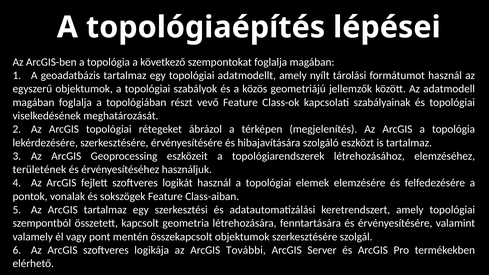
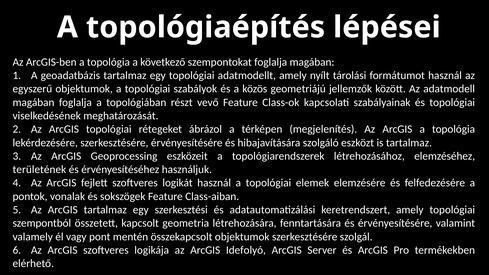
További: További -> Idefolyó (246, 250)
